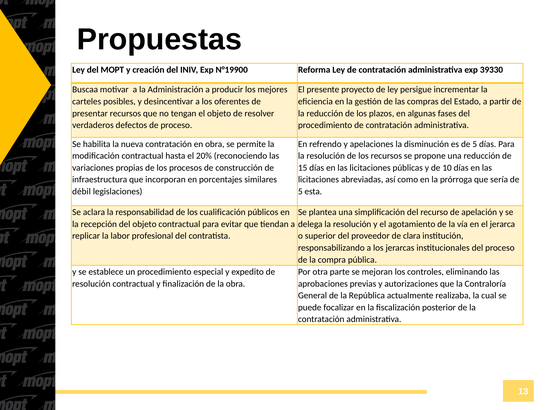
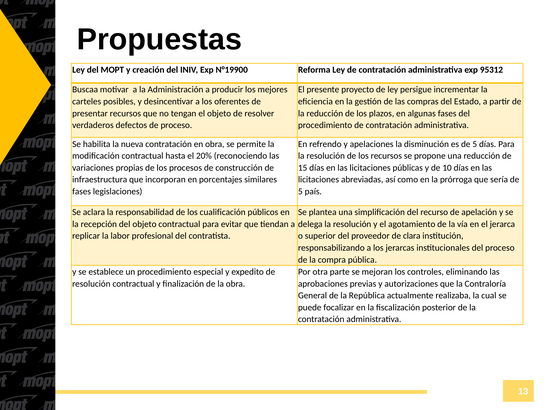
39330: 39330 -> 95312 (492, 70)
débil: débil -> fases (82, 192)
esta: esta -> país (313, 192)
